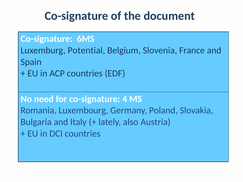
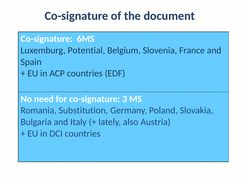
4: 4 -> 3 (125, 99)
Luxembourg: Luxembourg -> Substitution (83, 111)
